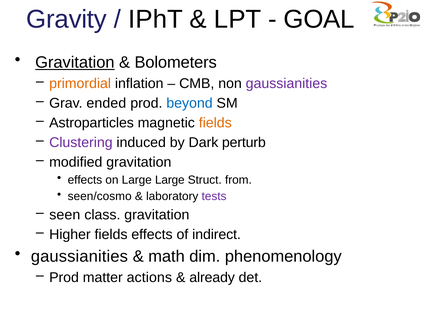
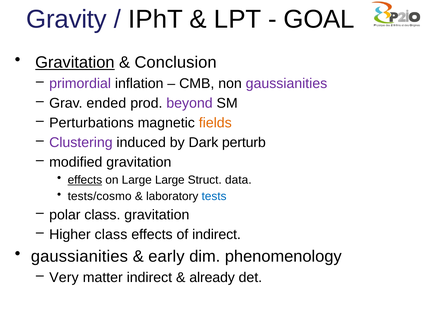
Bolometers: Bolometers -> Conclusion (176, 62)
primordial colour: orange -> purple (80, 83)
beyond colour: blue -> purple (189, 103)
Astroparticles: Astroparticles -> Perturbations (91, 123)
effects underline: none -> present (85, 180)
from: from -> data (238, 180)
seen/cosmo: seen/cosmo -> tests/cosmo (100, 197)
tests colour: purple -> blue (214, 197)
seen: seen -> polar (65, 215)
Higher fields: fields -> class (111, 235)
math: math -> early (166, 257)
Prod: Prod -> Very (64, 278)
matter actions: actions -> indirect (149, 278)
